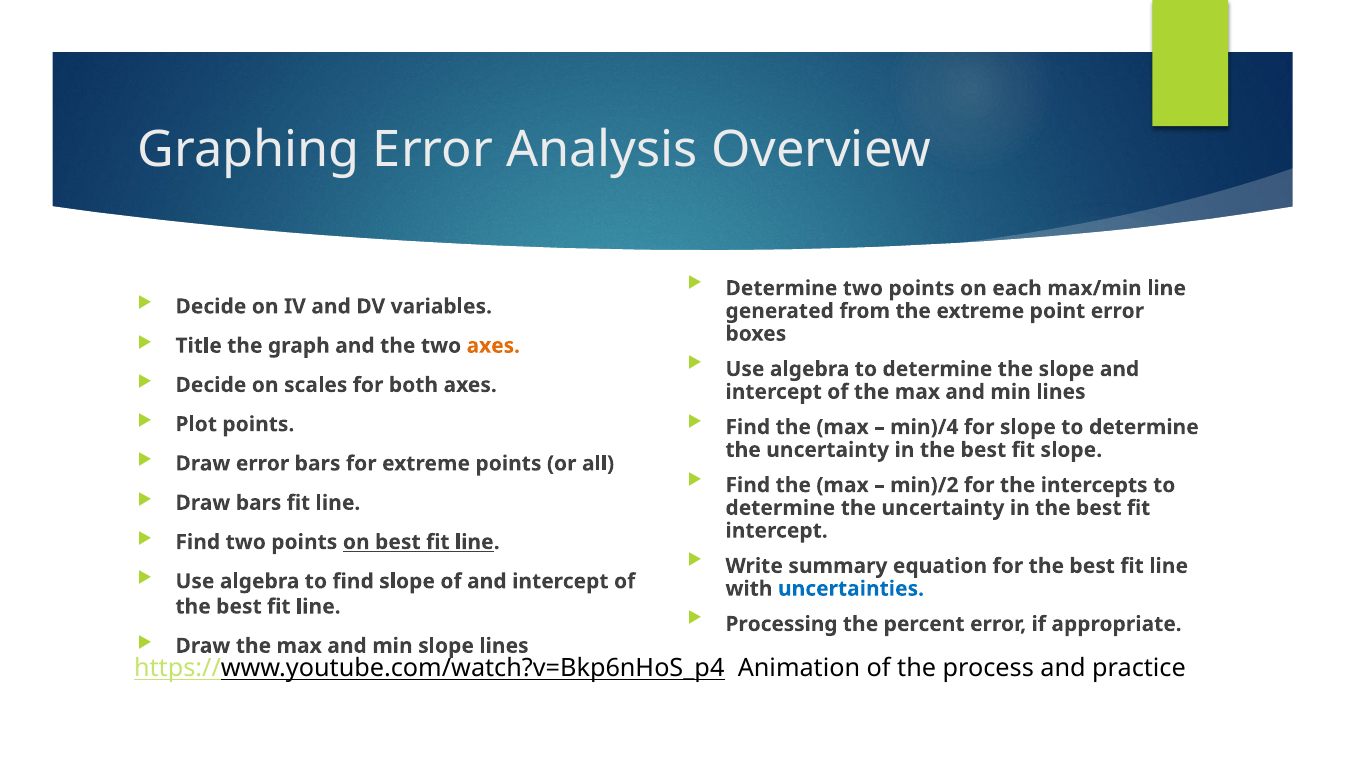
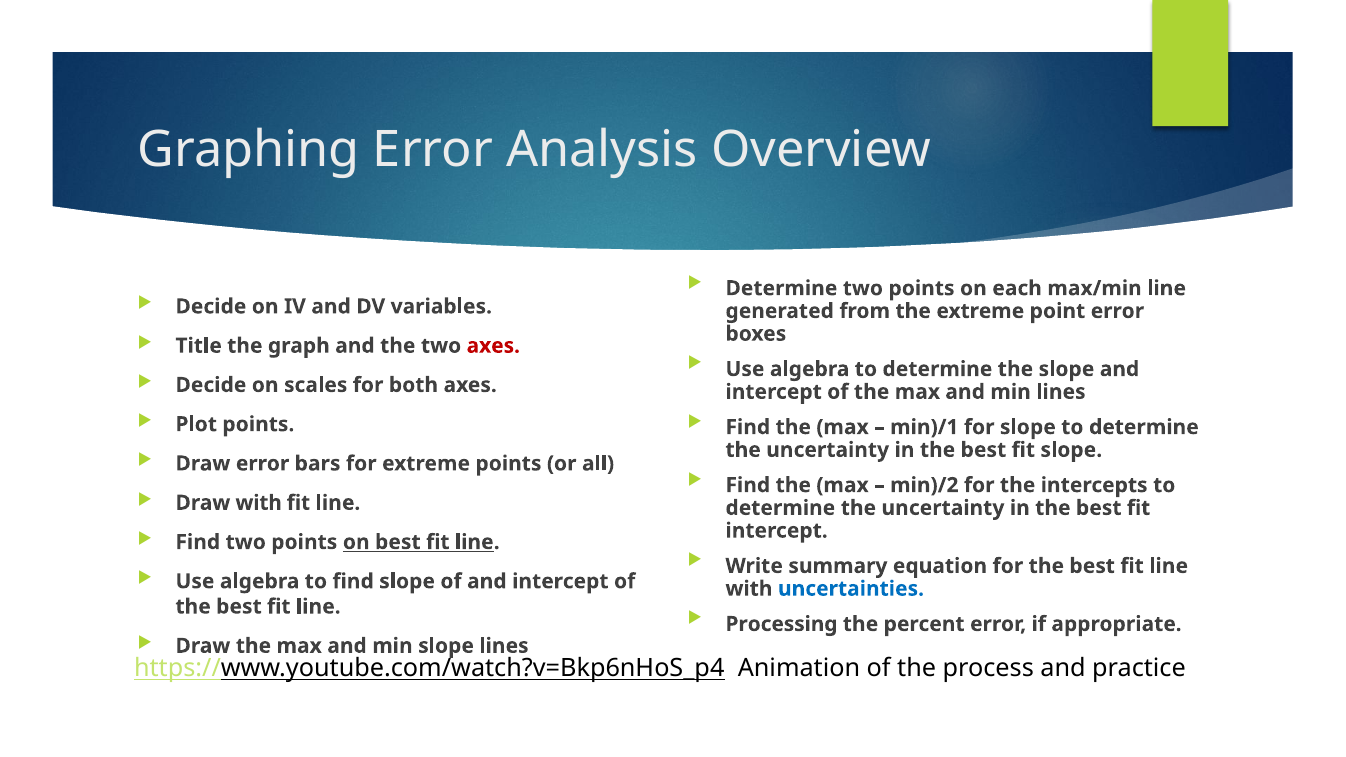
axes colour: orange -> red (493, 346)
min)/4: min)/4 -> min)/1 (924, 427)
Draw bars: bars -> with (259, 503)
